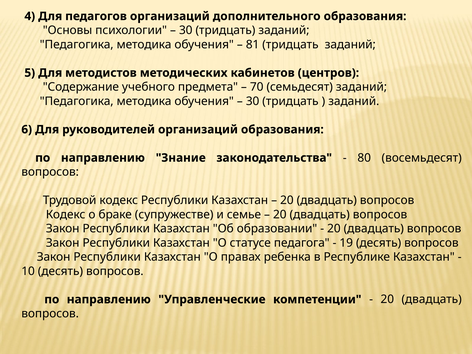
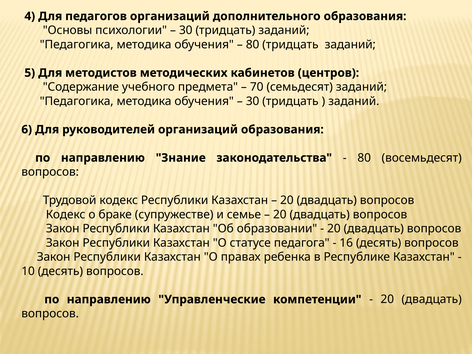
81: 81 -> 80 (253, 45)
19: 19 -> 16 (346, 243)
